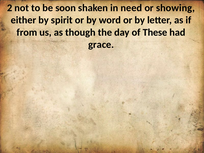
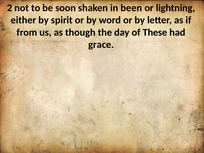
need: need -> been (131, 8)
showing: showing -> lightning (176, 8)
